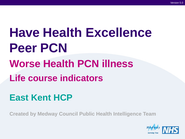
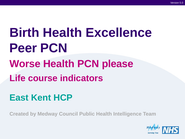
Have: Have -> Birth (24, 33)
illness: illness -> please (118, 64)
